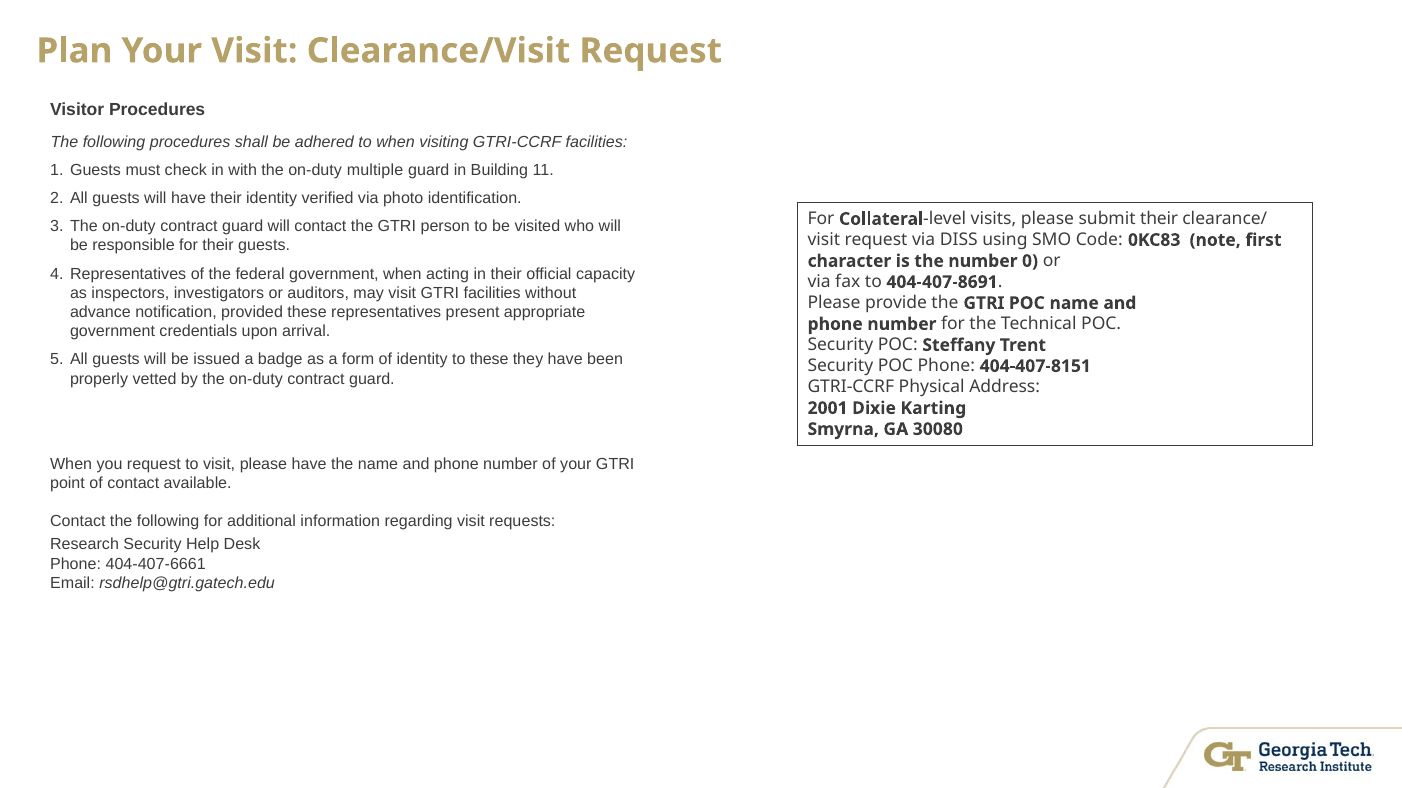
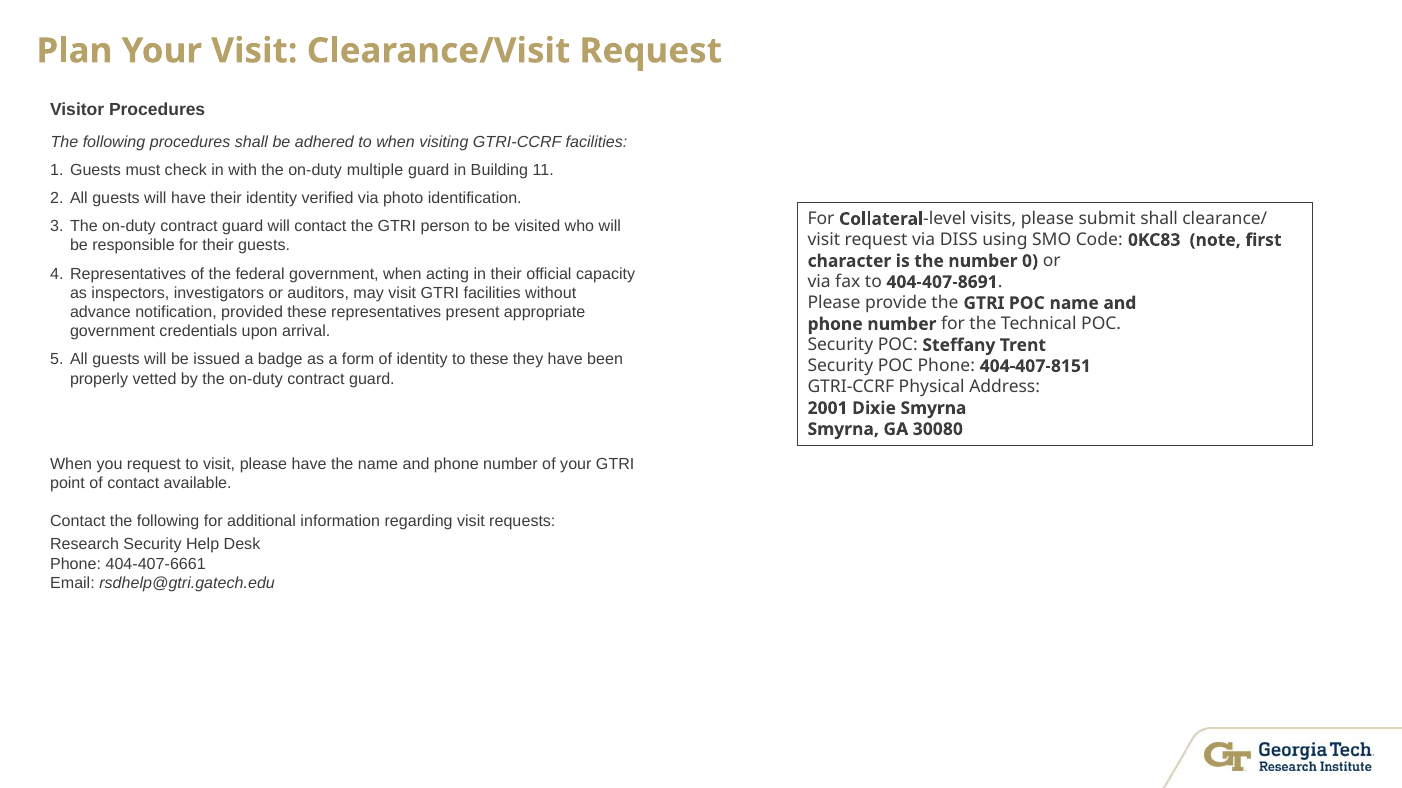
submit their: their -> shall (1159, 219)
Dixie Karting: Karting -> Smyrna (933, 408)
